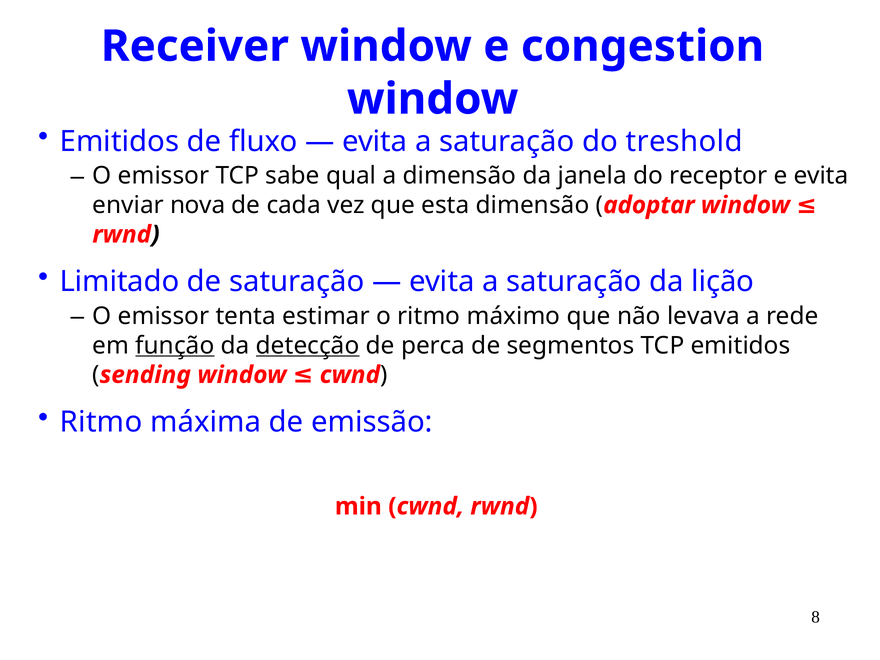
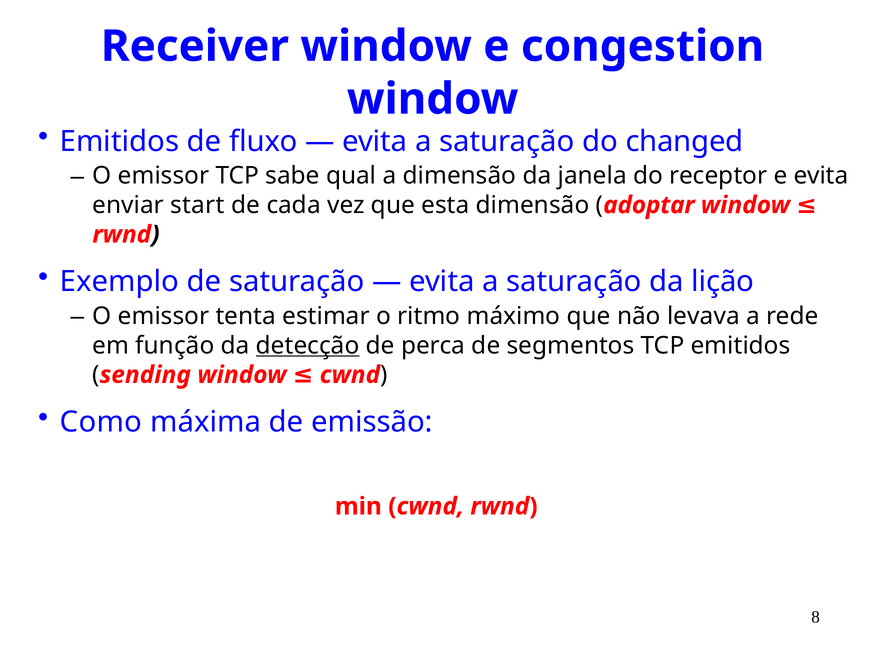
treshold: treshold -> changed (684, 141)
nova: nova -> start (197, 205)
Limitado: Limitado -> Exemplo (119, 282)
função underline: present -> none (175, 345)
Ritmo: Ritmo -> Como (101, 422)
